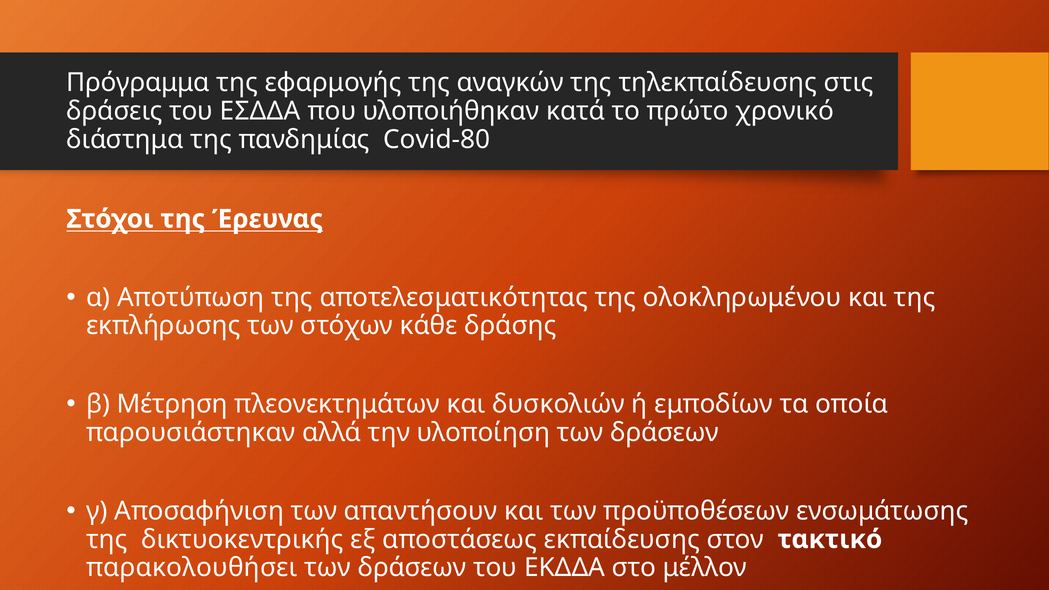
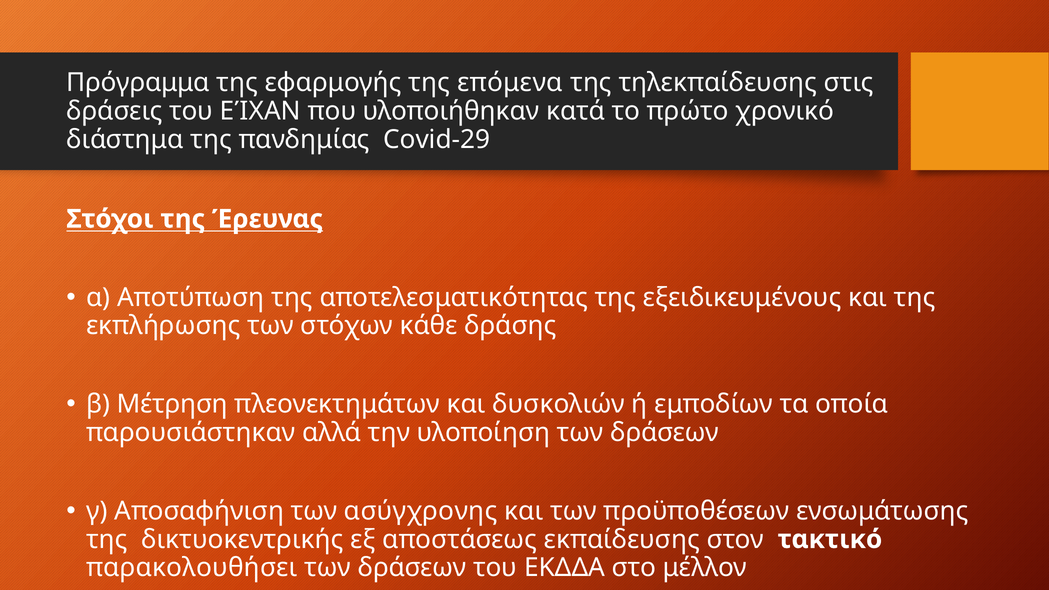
αναγκών: αναγκών -> επόμενα (510, 83)
ΕΣΔΔΑ: ΕΣΔΔΑ -> ΕΊΧΑΝ (260, 111)
Covid-80: Covid-80 -> Covid-29 (437, 139)
ολοκληρωμένου: ολοκληρωμένου -> εξειδικευμένους (742, 297)
απαντήσουν: απαντήσουν -> ασύγχρονης (421, 511)
